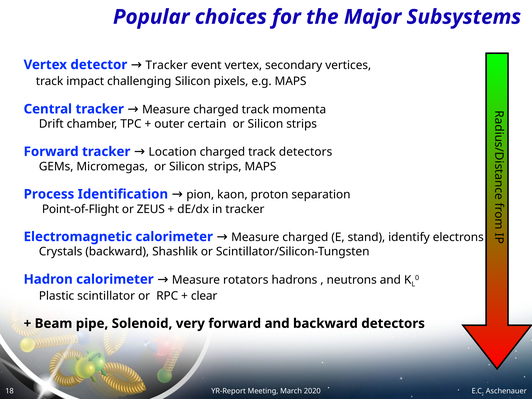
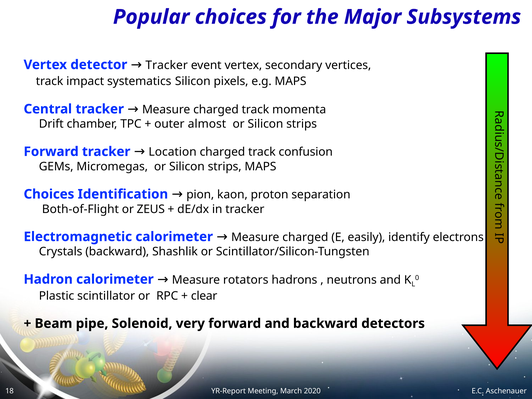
challenging: challenging -> systematics (139, 81)
certain: certain -> almost (207, 124)
track detectors: detectors -> confusion (306, 152)
Process: Process -> Choices (49, 194)
Point-of-Flight: Point-of-Flight -> Both-of-Flight (80, 209)
stand: stand -> easily (366, 237)
